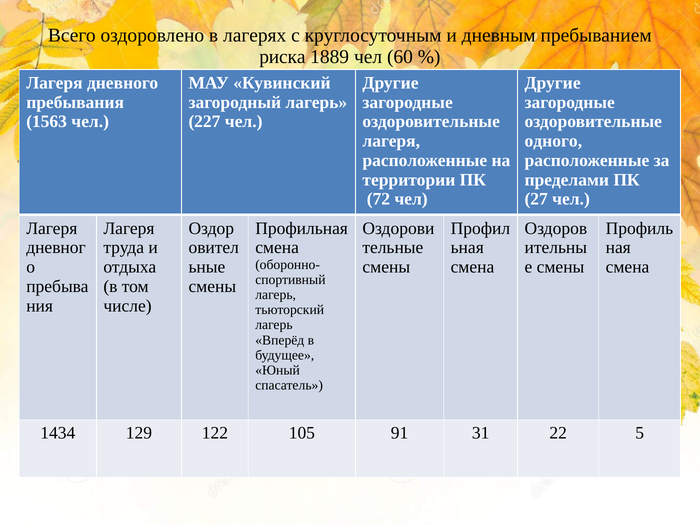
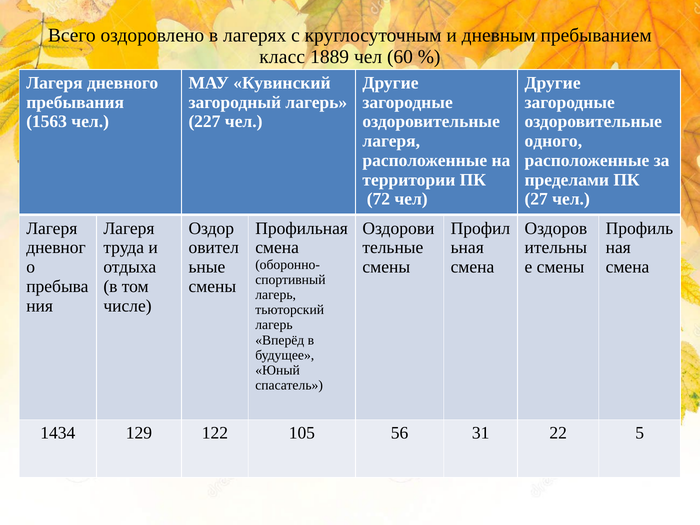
риска: риска -> класс (282, 57)
91: 91 -> 56 (400, 433)
